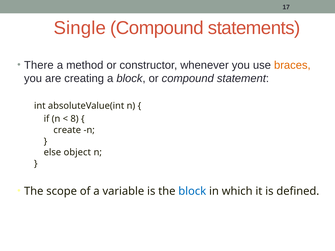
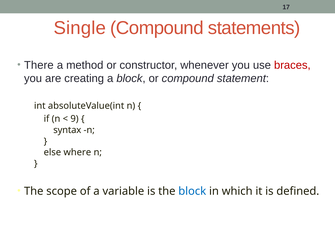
braces colour: orange -> red (292, 65)
8: 8 -> 9 (75, 119)
create: create -> syntax (67, 130)
object: object -> where (77, 153)
